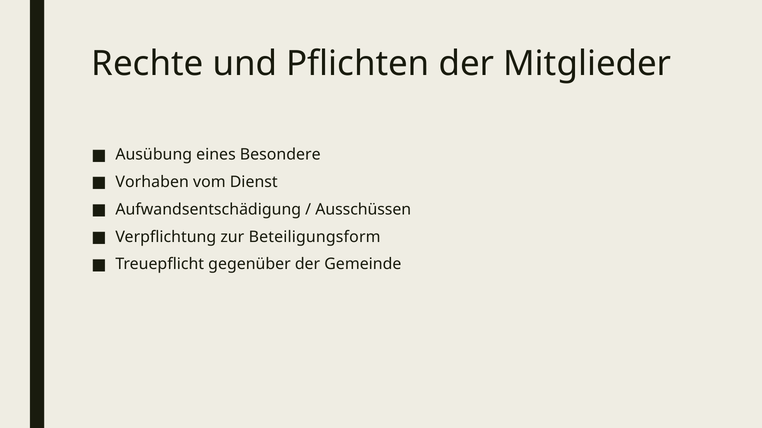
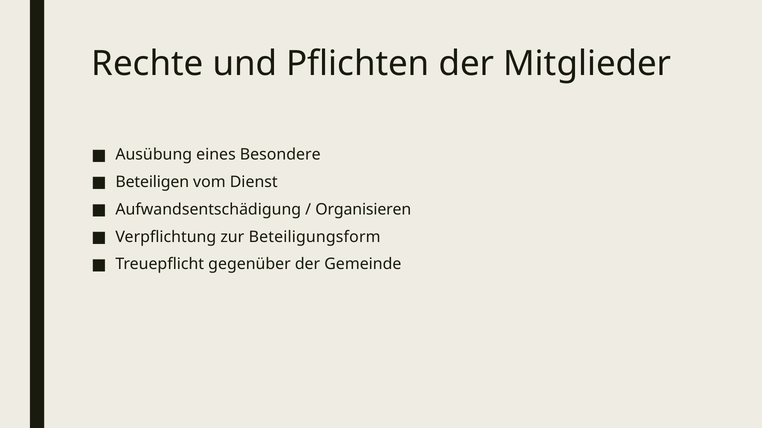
Vorhaben: Vorhaben -> Beteiligen (152, 182)
Ausschüssen: Ausschüssen -> Organisieren (363, 210)
